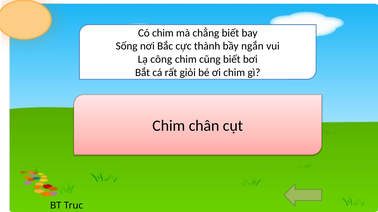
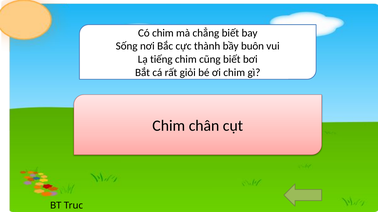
ngắn: ngắn -> buôn (253, 46)
công: công -> tiếng (161, 59)
